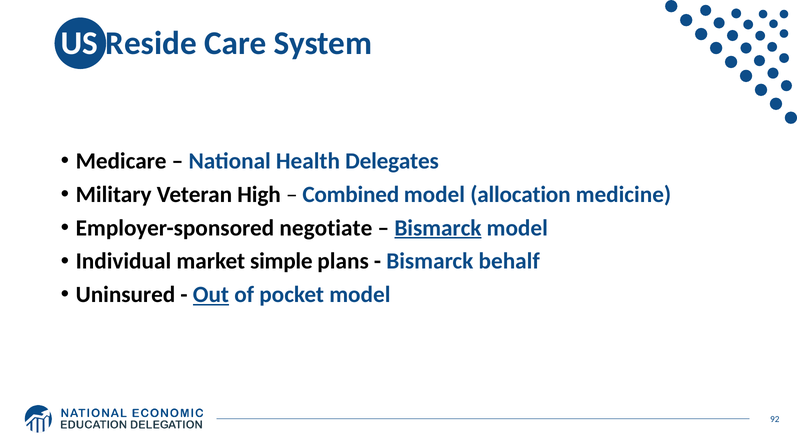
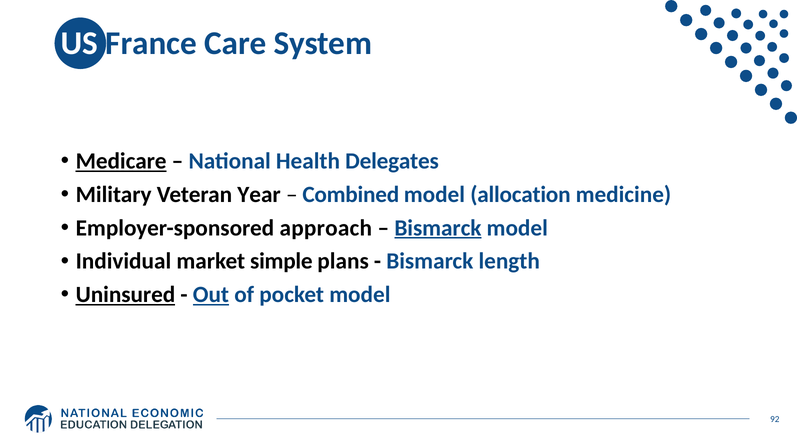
Reside: Reside -> France (151, 43)
Medicare underline: none -> present (121, 161)
High: High -> Year (259, 195)
negotiate: negotiate -> approach (326, 228)
behalf: behalf -> length (509, 261)
Uninsured underline: none -> present (125, 295)
